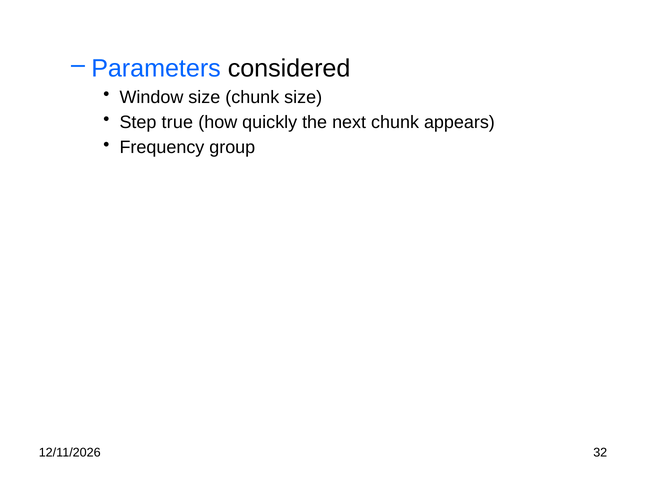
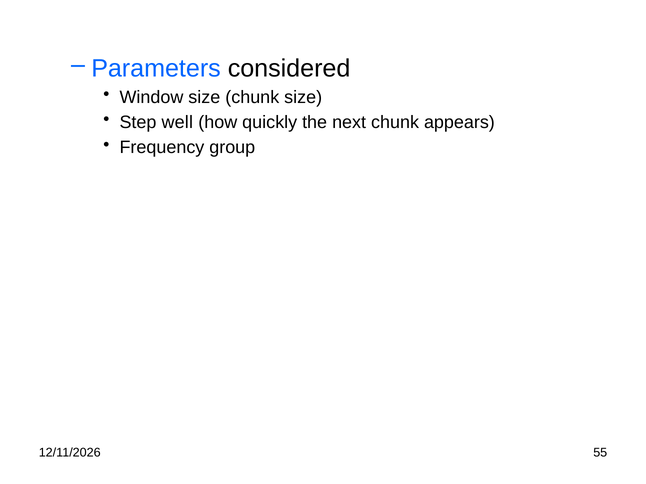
true: true -> well (177, 123)
32: 32 -> 55 (600, 453)
